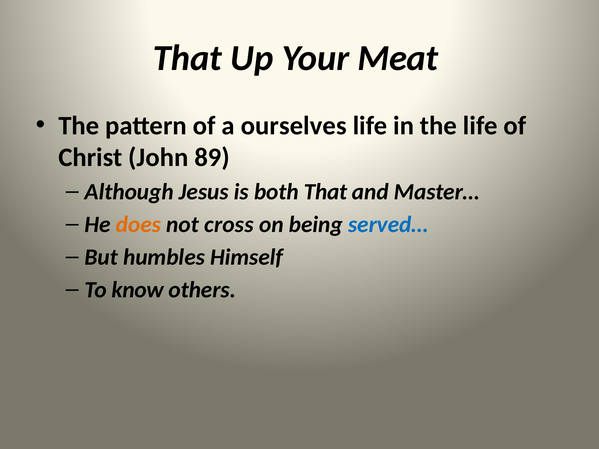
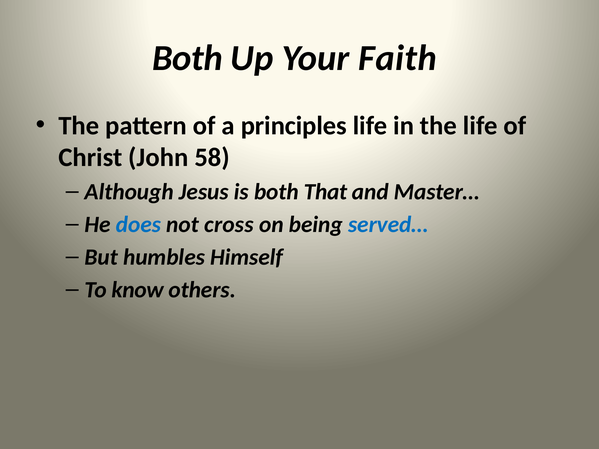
That: That -> Both (188, 58)
Meat: Meat -> Faith (397, 58)
ourselves: ourselves -> principles (294, 126)
89: 89 -> 58 (212, 158)
does colour: orange -> blue (138, 225)
